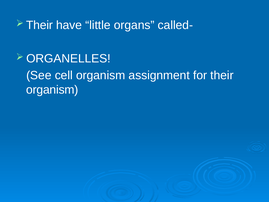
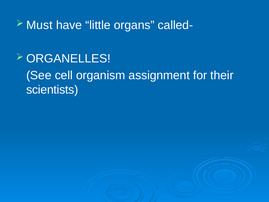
Their: Their -> Must (39, 25)
organism: organism -> scientists (52, 90)
